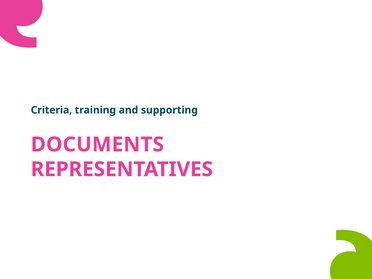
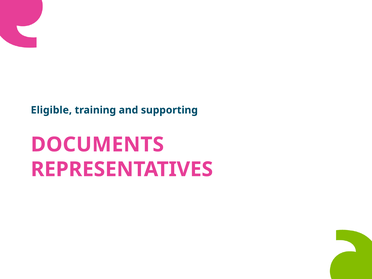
Criteria: Criteria -> Eligible (51, 110)
